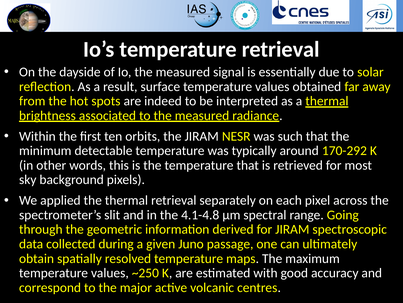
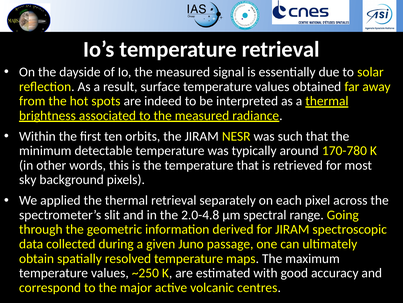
170-292: 170-292 -> 170-780 (344, 150)
4.1-4.8: 4.1-4.8 -> 2.0-4.8 (200, 214)
